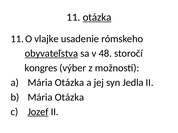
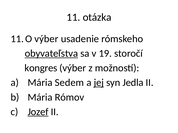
otázka underline: present -> none (97, 17)
vlajke: vlajke -> výber (46, 39)
48: 48 -> 19 (105, 54)
a Mária Otázka: Otázka -> Sedem (69, 83)
jej underline: none -> present (99, 83)
b Mária Otázka: Otázka -> Rómov (69, 98)
